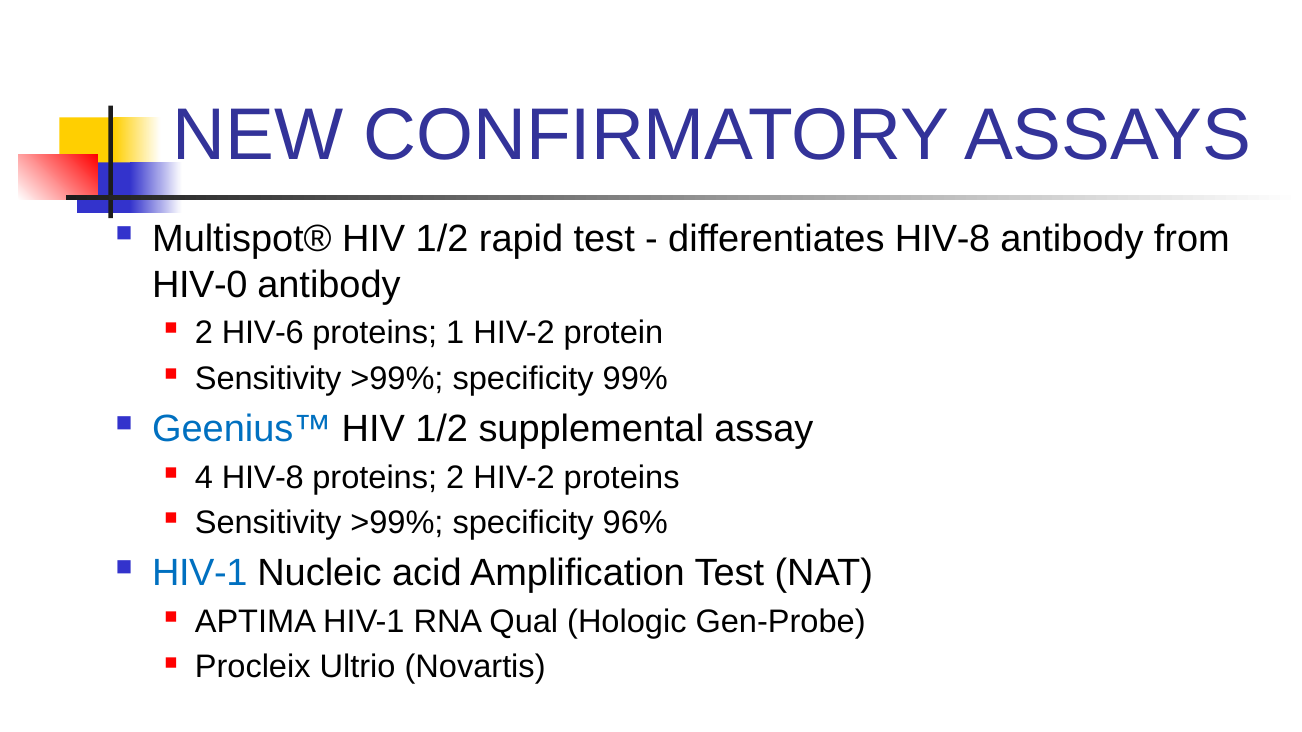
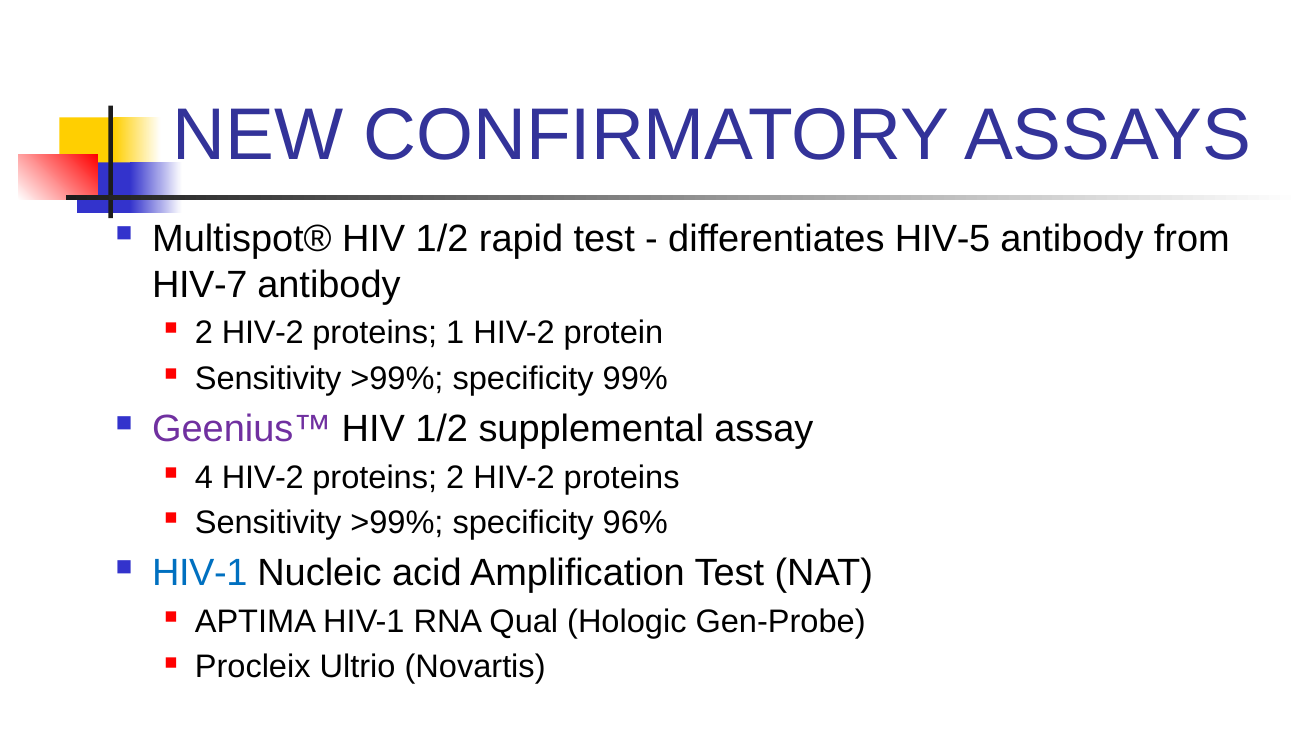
differentiates HIV-8: HIV-8 -> HIV-5 (943, 239)
HIV-0: HIV-0 -> HIV-7 (200, 285)
HIV-6: HIV-6 -> HIV-2 (263, 333)
Geenius™ colour: blue -> purple (242, 429)
4 HIV-8: HIV-8 -> HIV-2 (263, 478)
